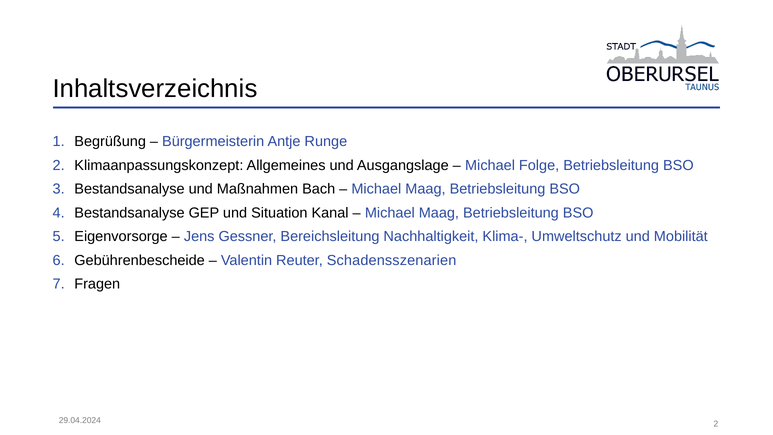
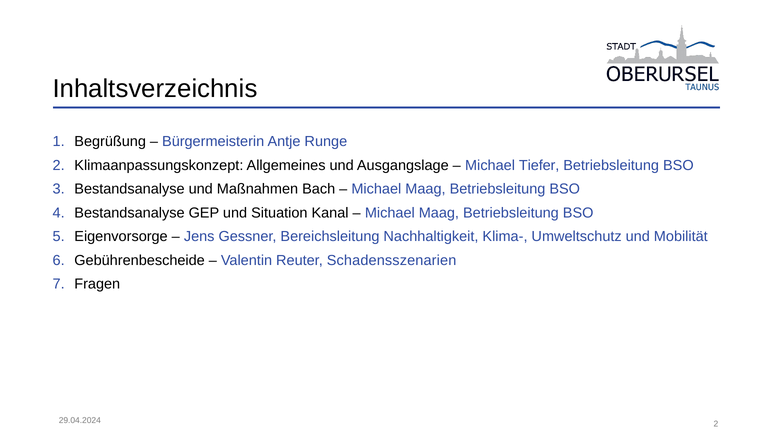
Folge: Folge -> Tiefer (539, 165)
